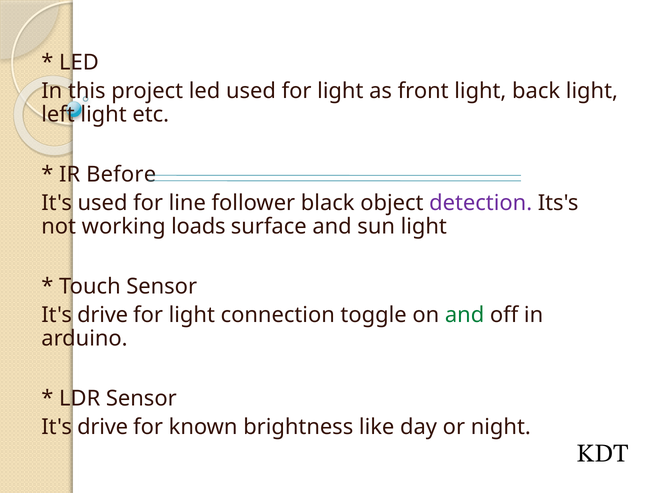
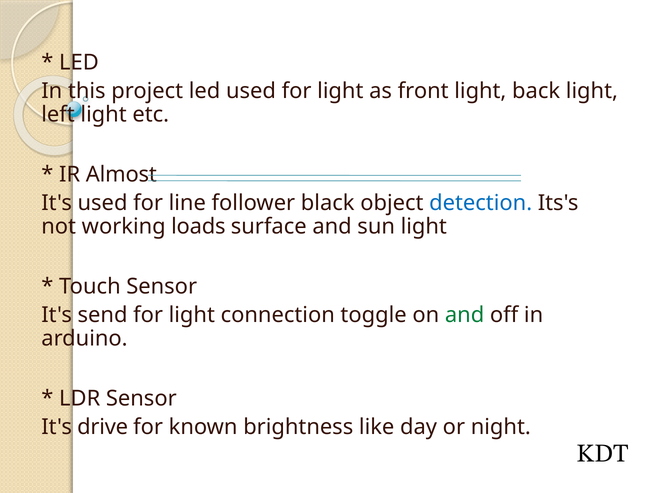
Before: Before -> Almost (121, 175)
detection colour: purple -> blue (481, 203)
drive: drive -> send (103, 315)
